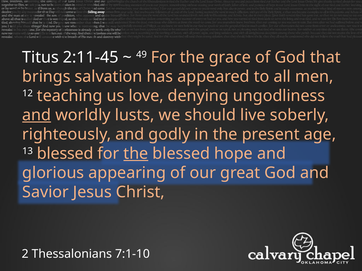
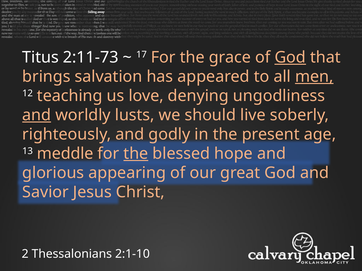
2:11-45: 2:11-45 -> 2:11-73 (91, 57)
49: 49 -> 17 (141, 55)
God underline: none -> present (290, 57)
men underline: none -> present (314, 77)
13 blessed: blessed -> meddle (65, 154)
7:1-10: 7:1-10 -> 2:1-10 (132, 254)
